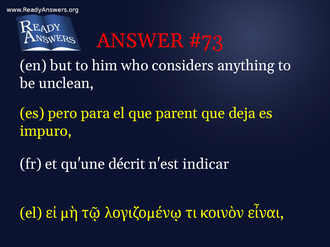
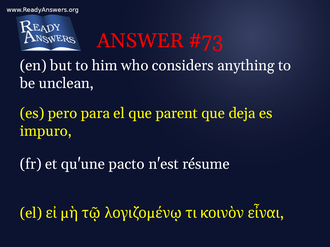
décrit: décrit -> pacto (127, 164)
indicar: indicar -> résume (206, 164)
